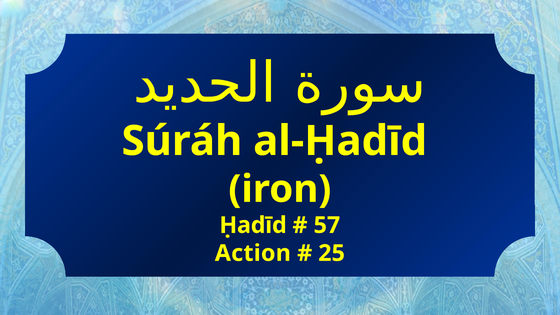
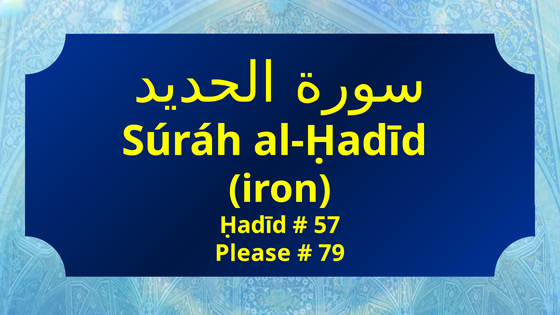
Action: Action -> Please (253, 253)
25: 25 -> 79 (332, 253)
